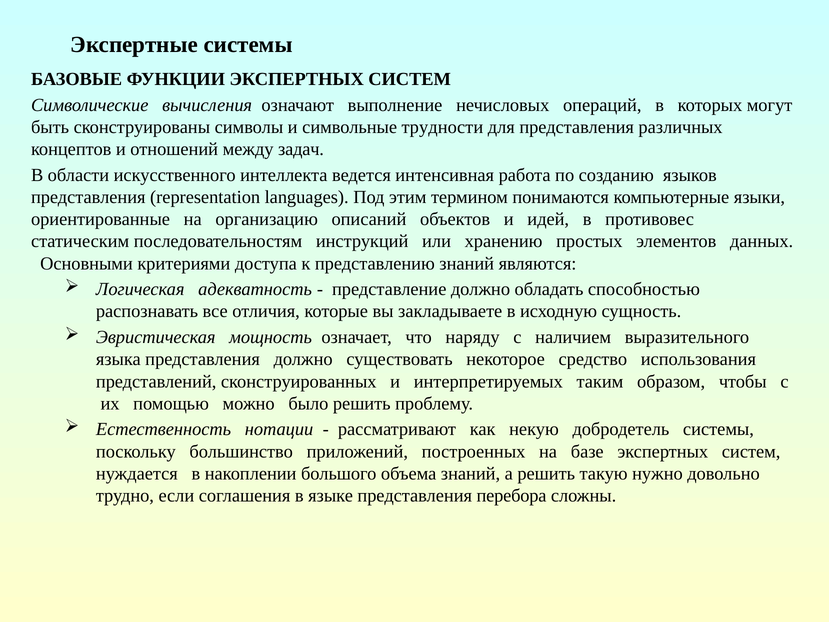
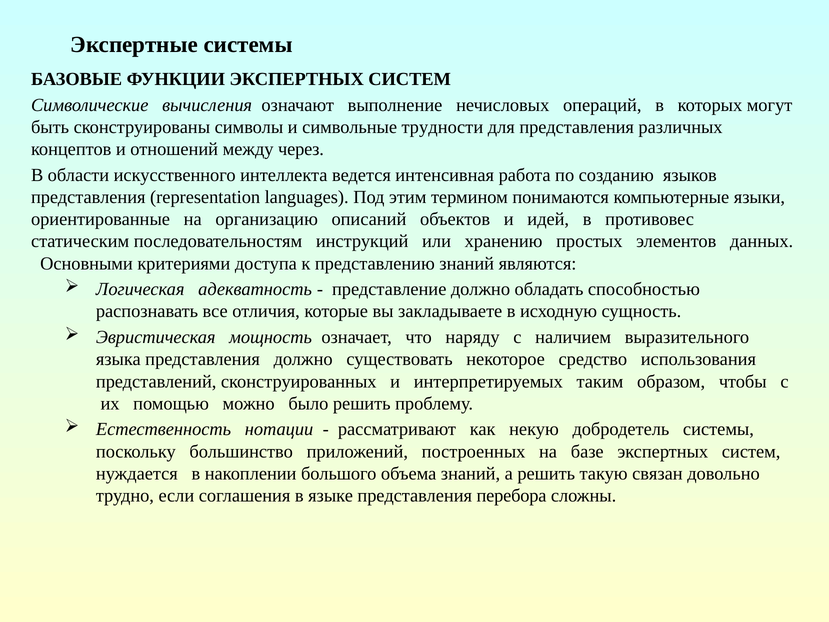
задач: задач -> через (301, 149)
нужно: нужно -> связан (657, 473)
